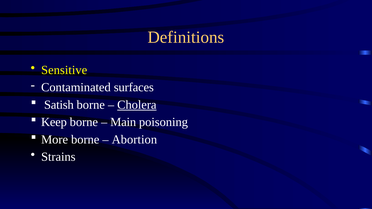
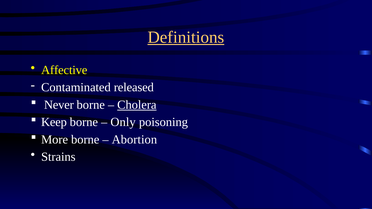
Definitions underline: none -> present (186, 37)
Sensitive: Sensitive -> Affective (64, 70)
surfaces: surfaces -> released (134, 88)
Satish: Satish -> Never (59, 105)
Main: Main -> Only (123, 122)
